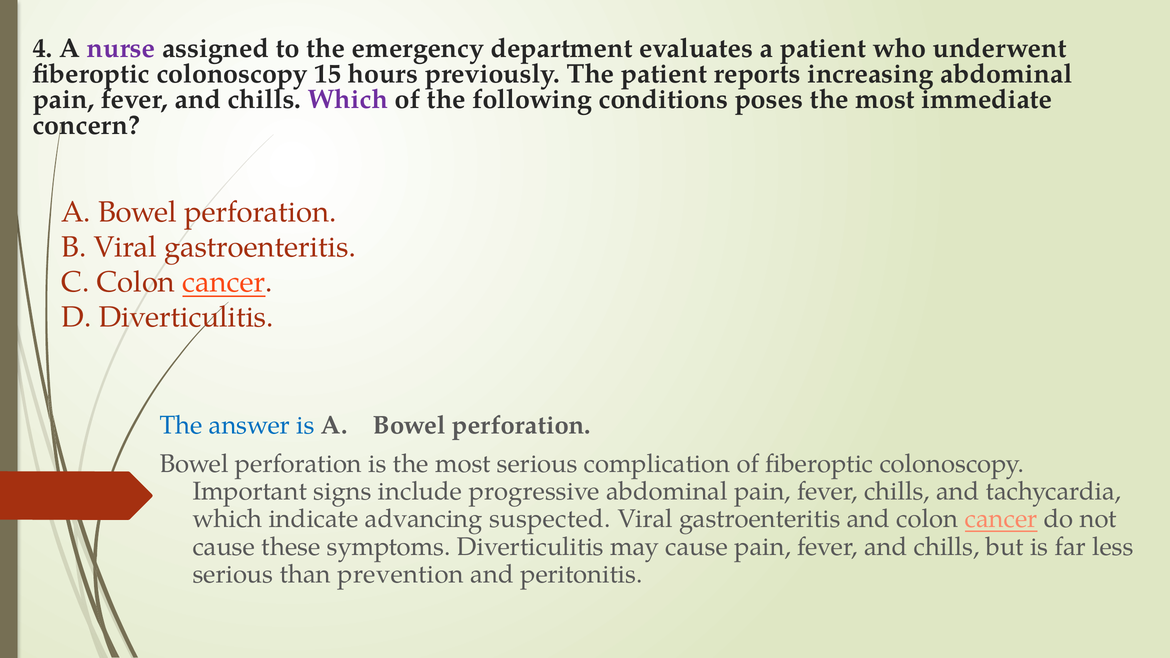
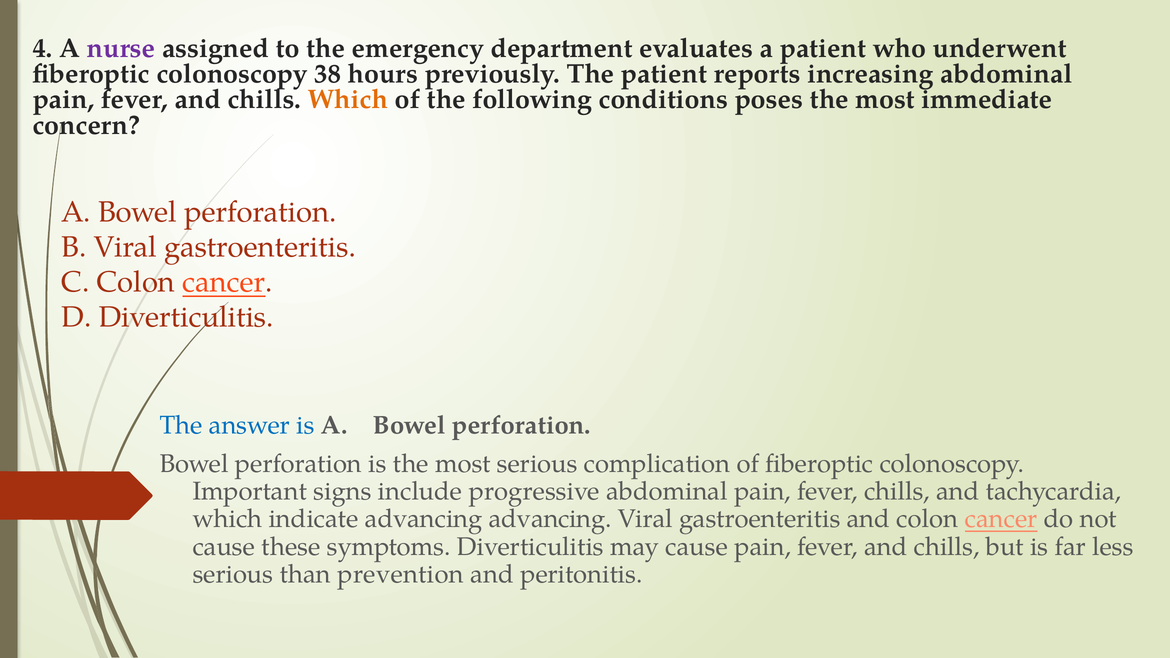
15: 15 -> 38 (328, 74)
Which colour: purple -> orange (348, 100)
advancing suspected: suspected -> advancing (550, 519)
